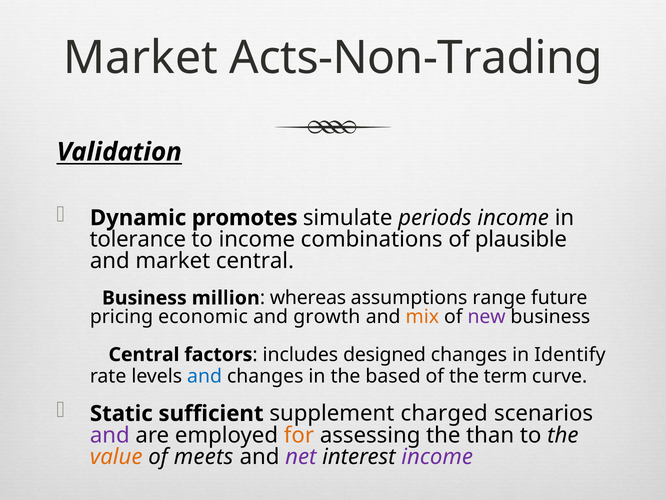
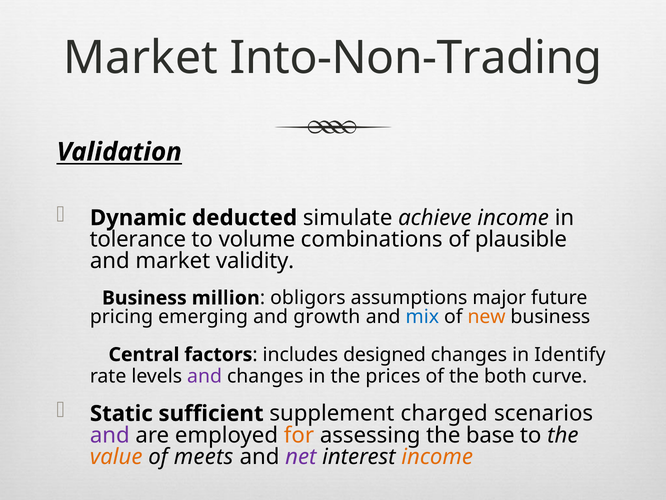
Acts-Non-Trading: Acts-Non-Trading -> Into-Non-Trading (416, 58)
promotes: promotes -> deducted (245, 218)
periods: periods -> achieve (435, 218)
to income: income -> volume (257, 239)
market central: central -> validity (255, 261)
whereas: whereas -> obligors (308, 298)
range: range -> major (499, 298)
economic: economic -> emerging (203, 317)
mix colour: orange -> blue (422, 317)
new colour: purple -> orange (487, 317)
and colour: blue -> purple (205, 376)
based: based -> prices (393, 376)
term: term -> both (505, 376)
than: than -> base (490, 435)
income colour: purple -> orange (437, 456)
